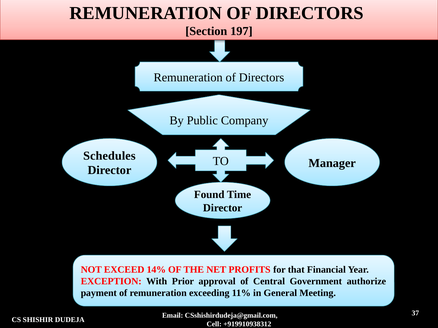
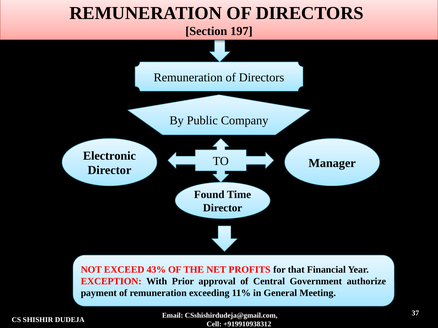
Schedules: Schedules -> Electronic (109, 156)
14%: 14% -> 43% (156, 270)
